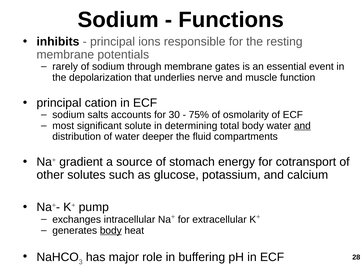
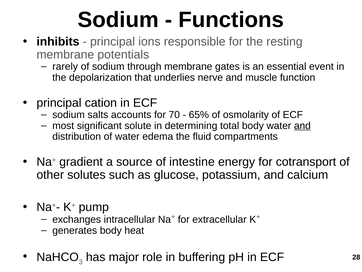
30: 30 -> 70 (174, 115)
75%: 75% -> 65% (199, 115)
deeper: deeper -> edema (158, 136)
stomach: stomach -> intestine (192, 162)
body underline: present -> none (111, 230)
